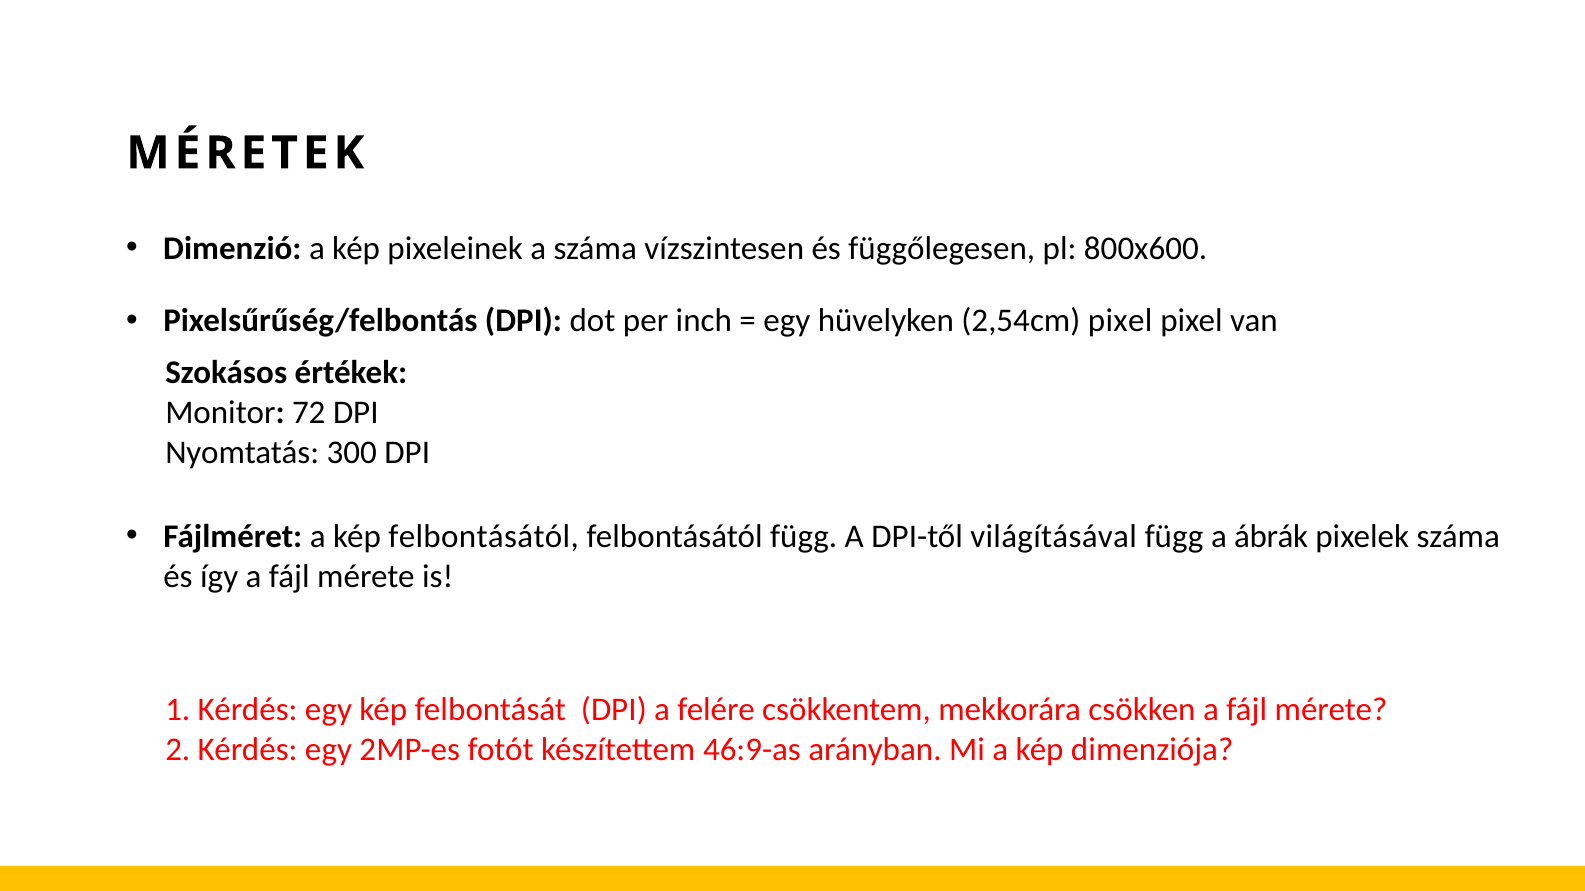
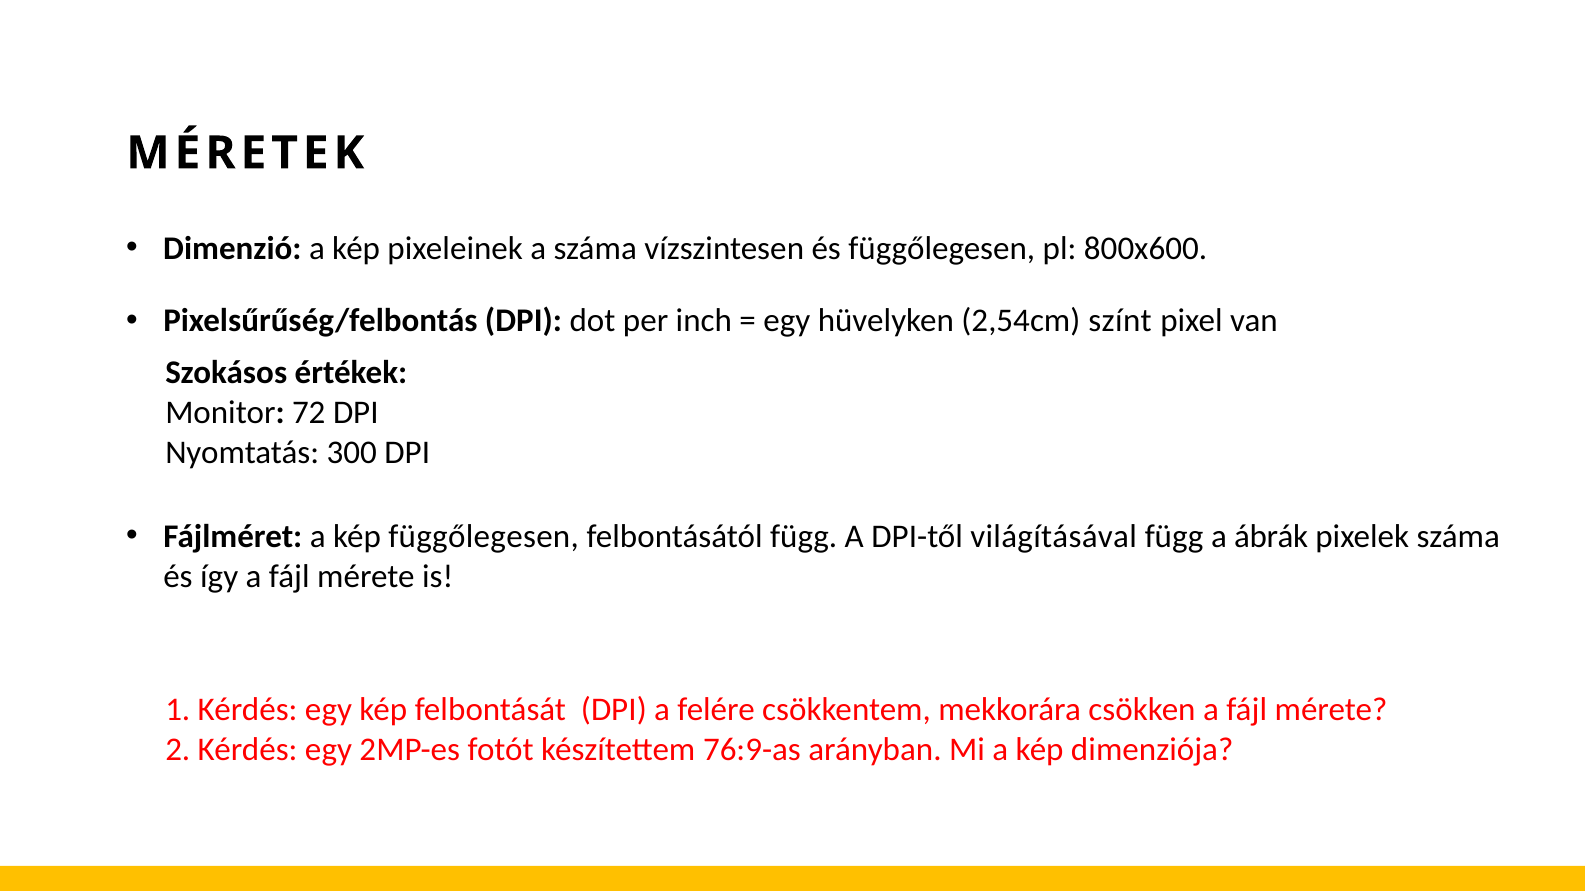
2,54cm pixel: pixel -> színt (1120, 321)
kép felbontásától: felbontásától -> függőlegesen (484, 537)
46:9-as: 46:9-as -> 76:9-as (752, 750)
